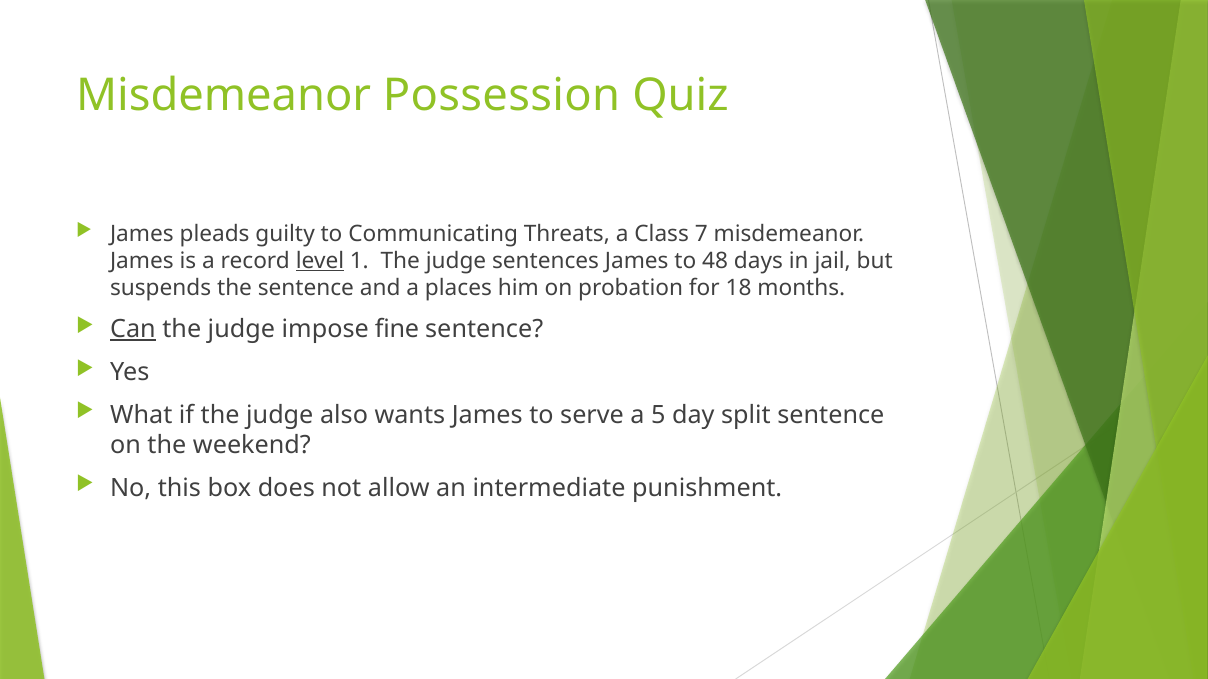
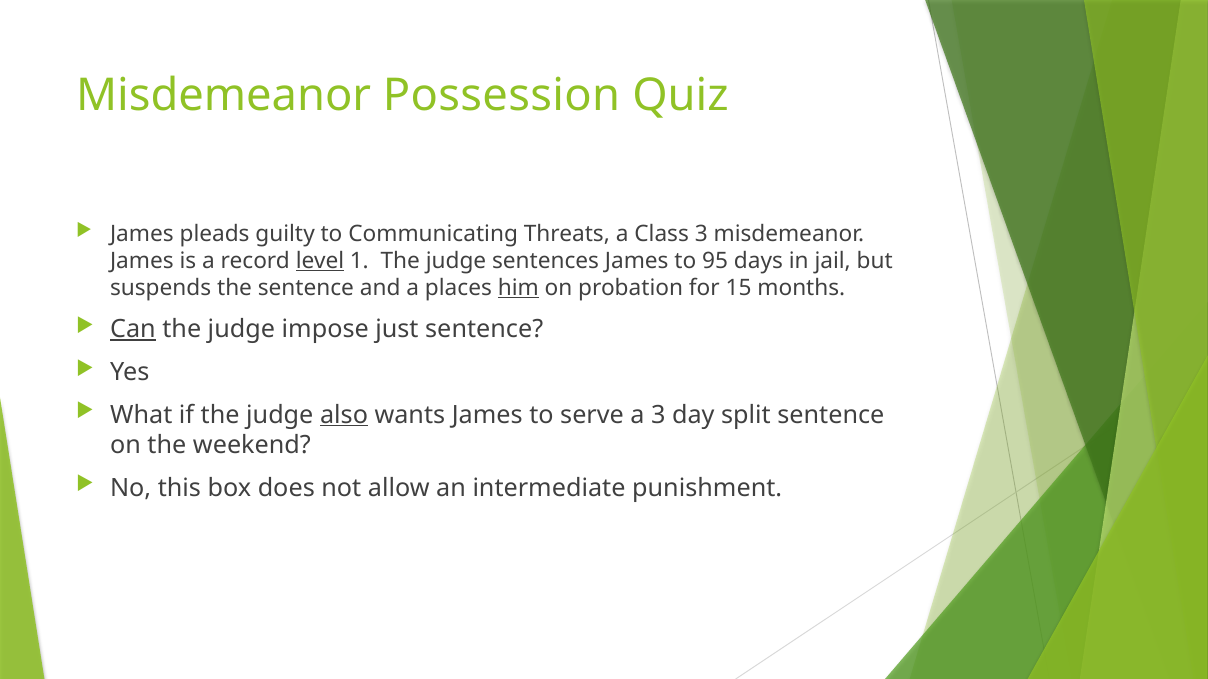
Class 7: 7 -> 3 (701, 234)
48: 48 -> 95 (715, 261)
him underline: none -> present (518, 288)
18: 18 -> 15 (739, 288)
fine: fine -> just (397, 330)
also underline: none -> present (344, 415)
a 5: 5 -> 3 (658, 415)
